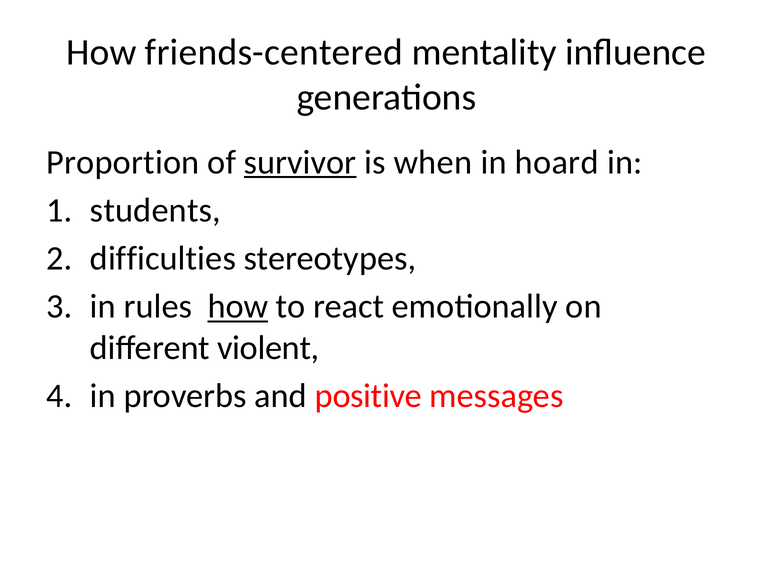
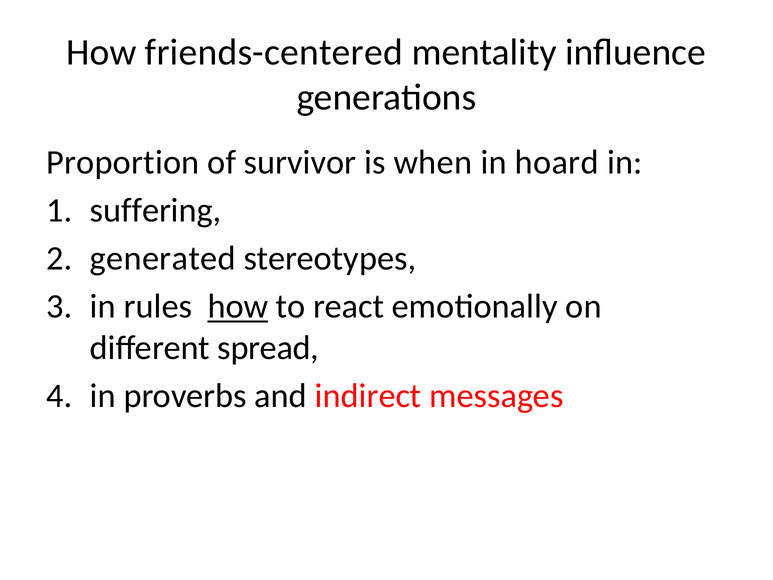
survivor underline: present -> none (300, 162)
students: students -> suffering (156, 210)
difficulties: difficulties -> generated (163, 258)
violent: violent -> spread (268, 348)
positive: positive -> indirect (368, 396)
